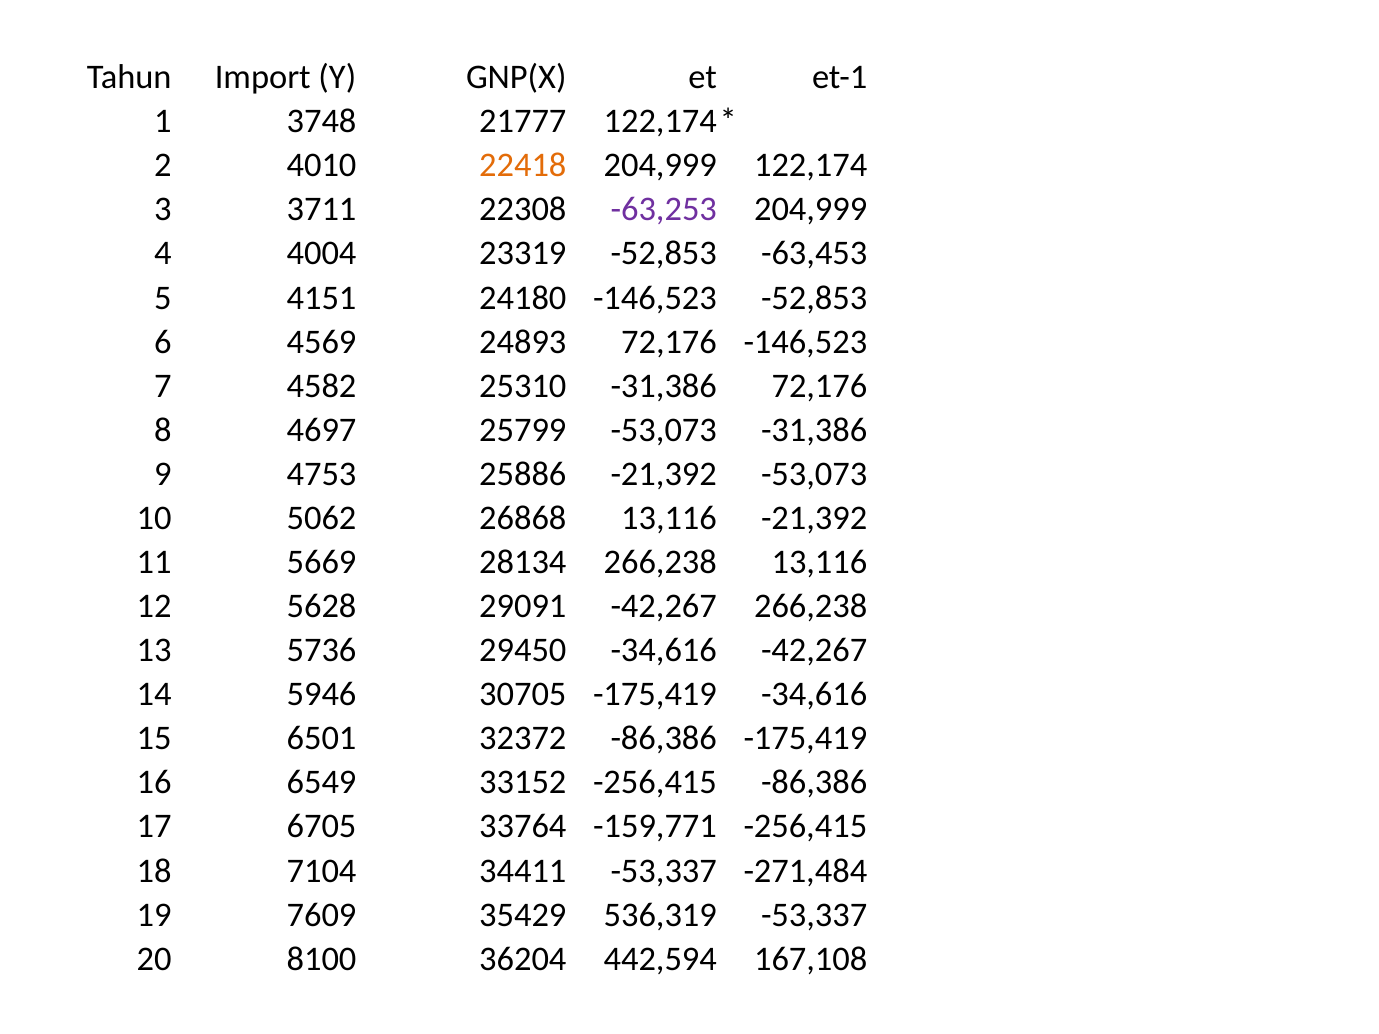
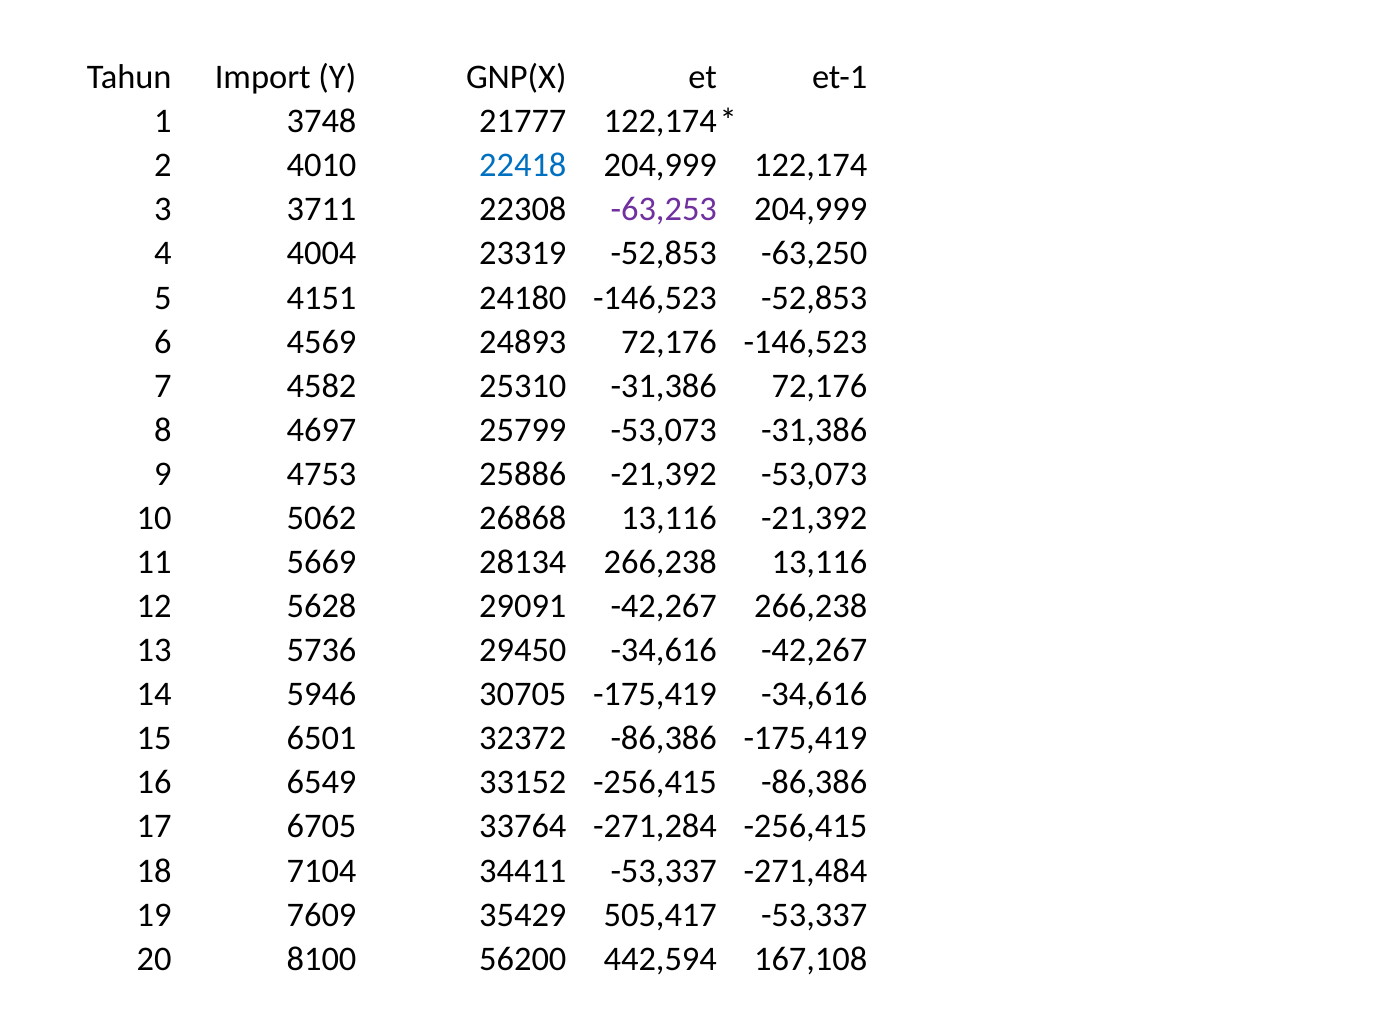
22418 colour: orange -> blue (523, 166)
-63,453: -63,453 -> -63,250 (814, 254)
-159,771: -159,771 -> -271,284 (655, 827)
536,319: 536,319 -> 505,417 (660, 915)
36204: 36204 -> 56200 (523, 959)
